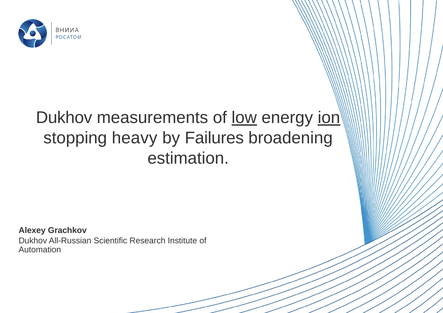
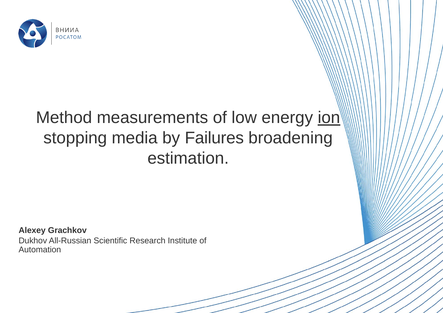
Dukhov: Dukhov -> Method (64, 118)
low underline: present -> none (244, 118)
heavy: heavy -> media (135, 138)
